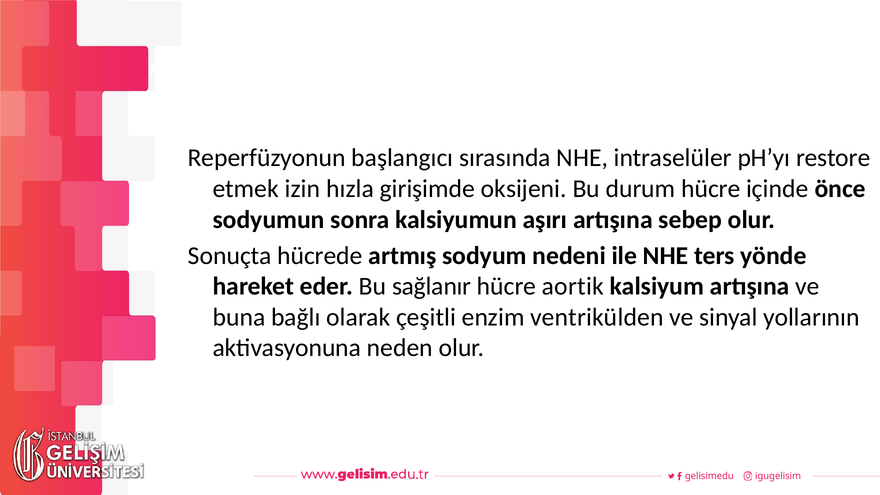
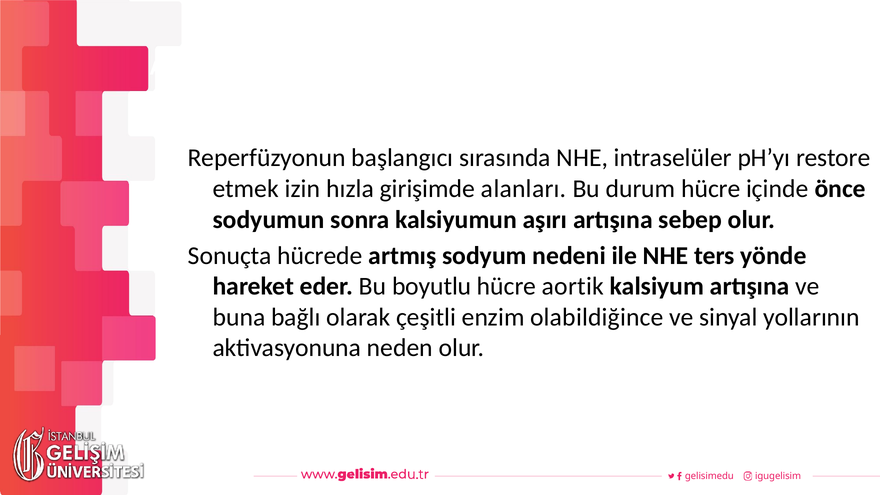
oksijeni: oksijeni -> alanları (524, 189)
sağlanır: sağlanır -> boyutlu (432, 286)
ventrikülden: ventrikülden -> olabildiğince (597, 317)
